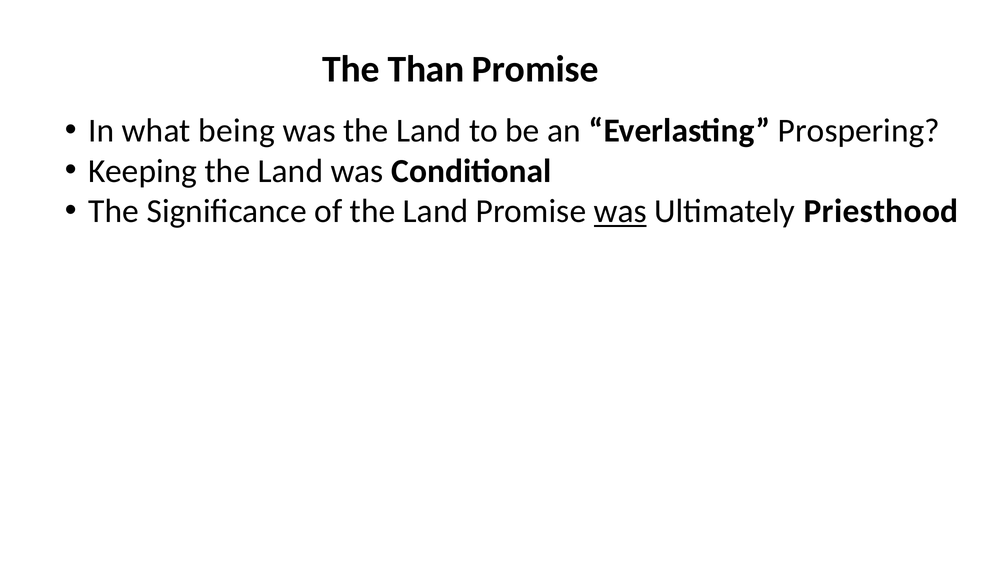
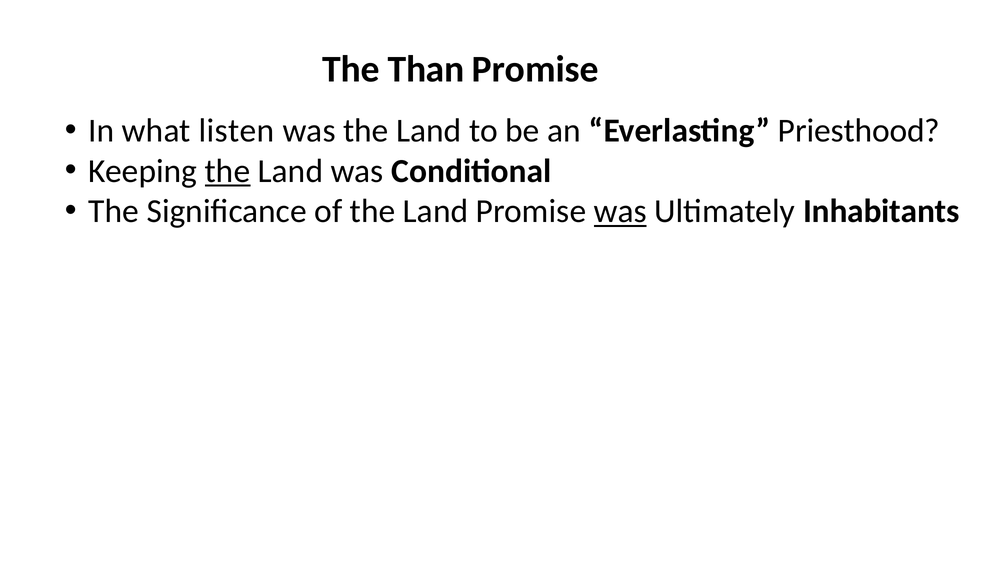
being: being -> listen (237, 131)
Prospering: Prospering -> Priesthood (859, 131)
the underline: none -> present (228, 171)
Priesthood: Priesthood -> Inhabitants (881, 211)
